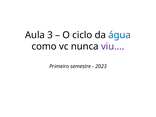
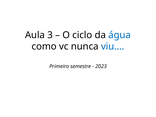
viu… colour: purple -> blue (113, 46)
